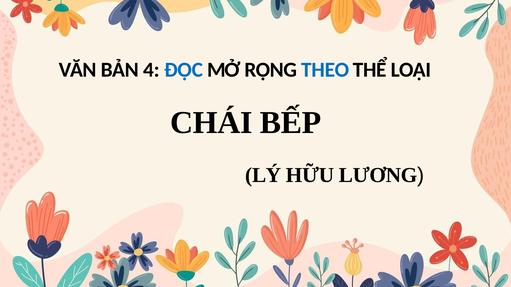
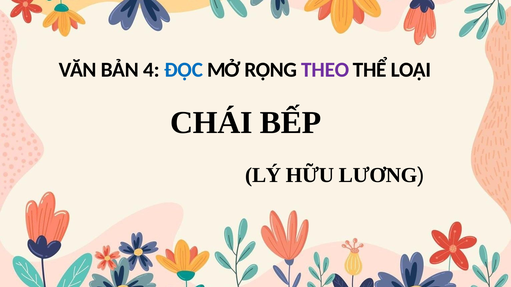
THEO colour: blue -> purple (325, 70)
